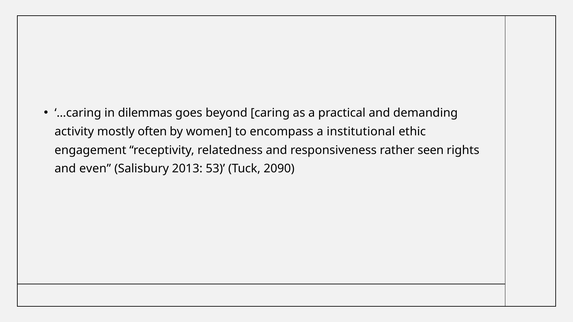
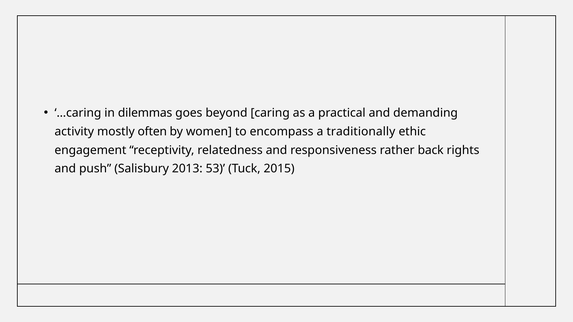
institutional: institutional -> traditionally (361, 132)
seen: seen -> back (431, 150)
even: even -> push (95, 169)
2090: 2090 -> 2015 (279, 169)
